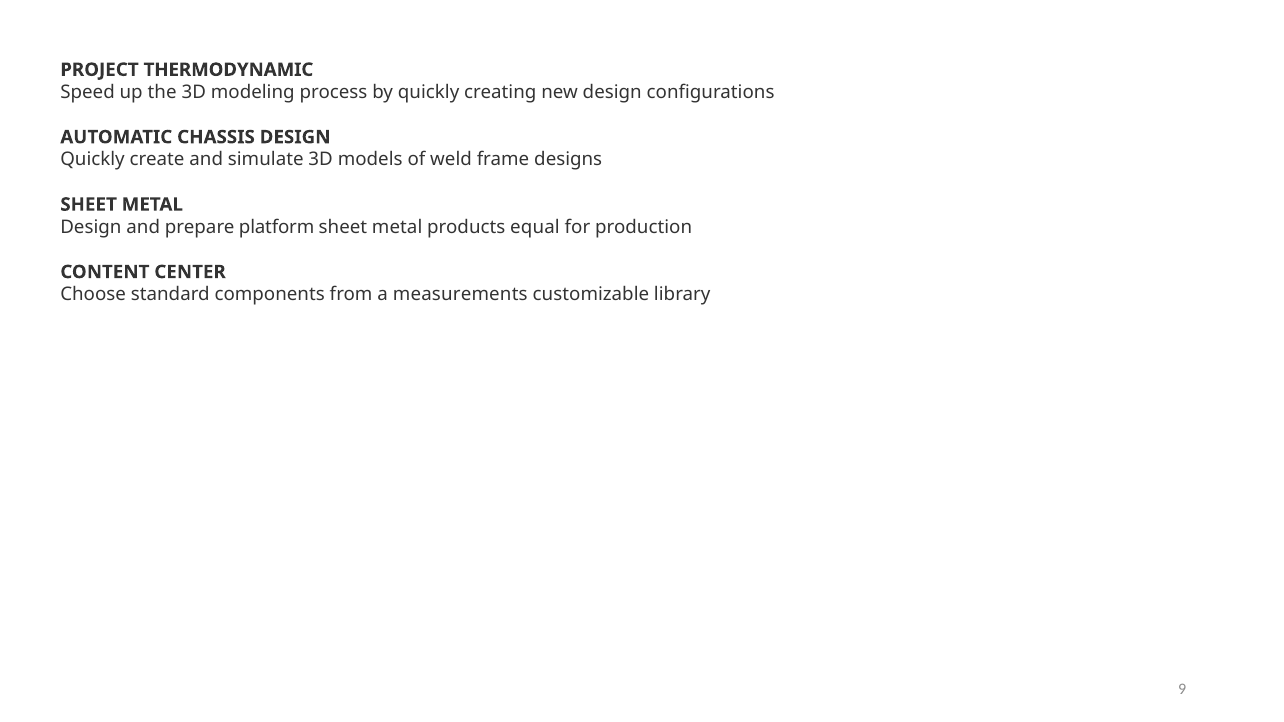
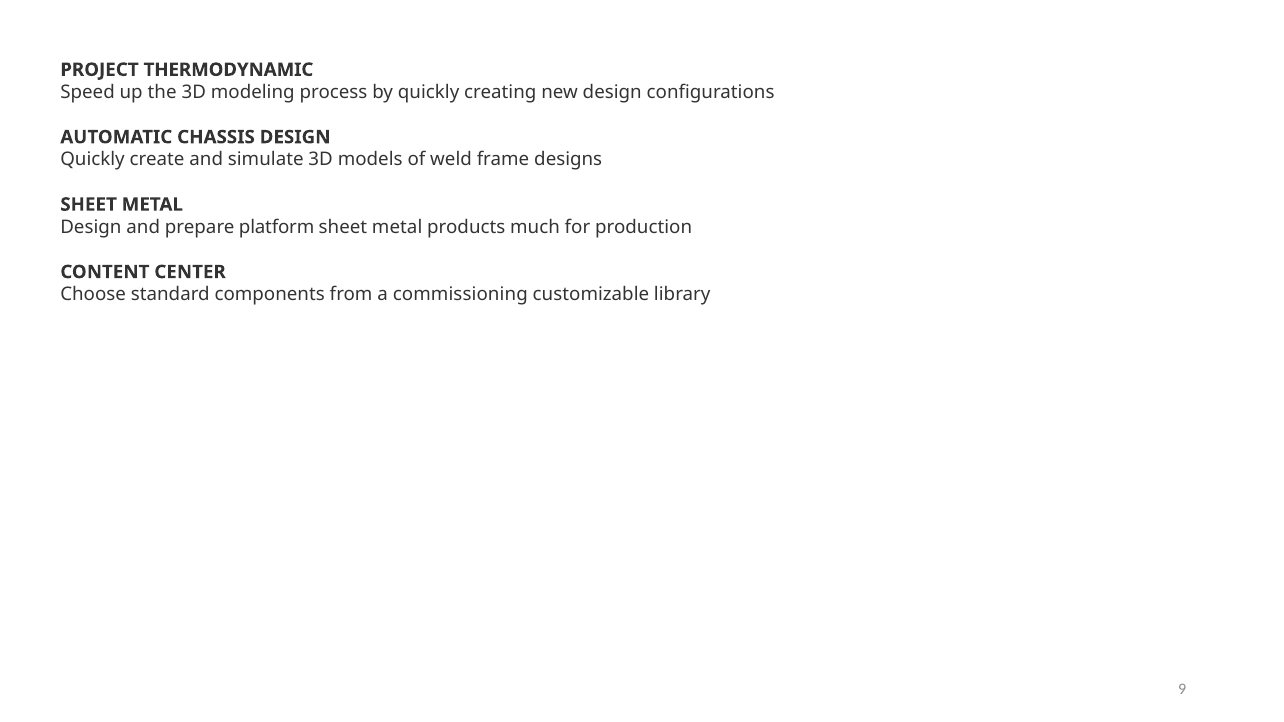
equal: equal -> much (535, 227)
measurements: measurements -> commissioning (460, 295)
